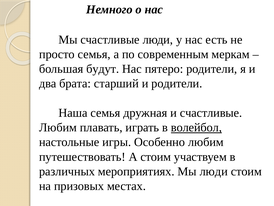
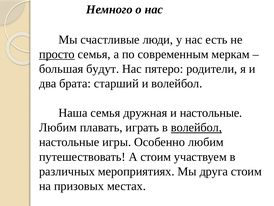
просто underline: none -> present (57, 54)
и родители: родители -> волейбол (177, 83)
и счастливые: счастливые -> настольные (211, 113)
Мы люди: люди -> друга (214, 171)
